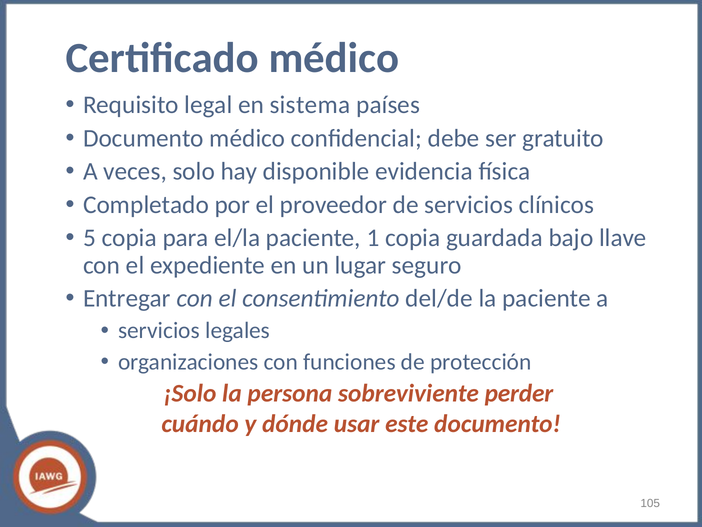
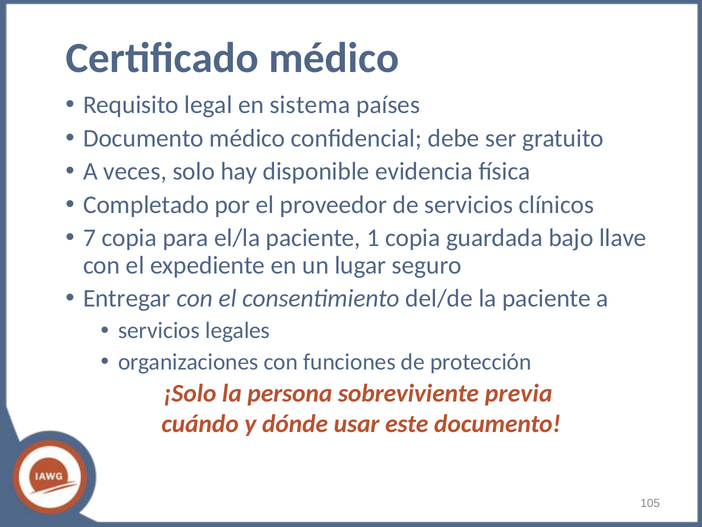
5: 5 -> 7 (89, 238)
perder: perder -> previa (519, 393)
